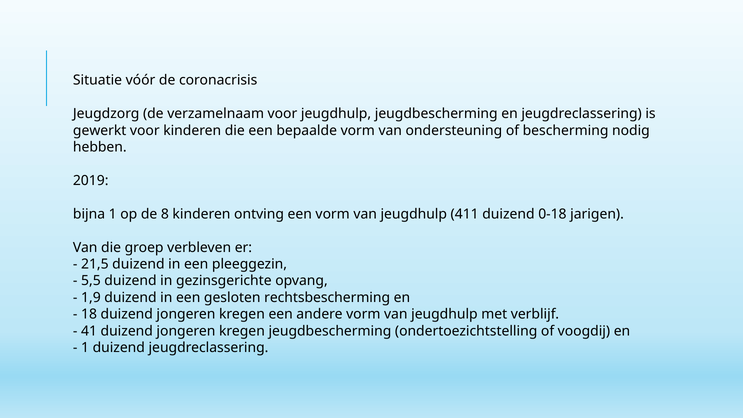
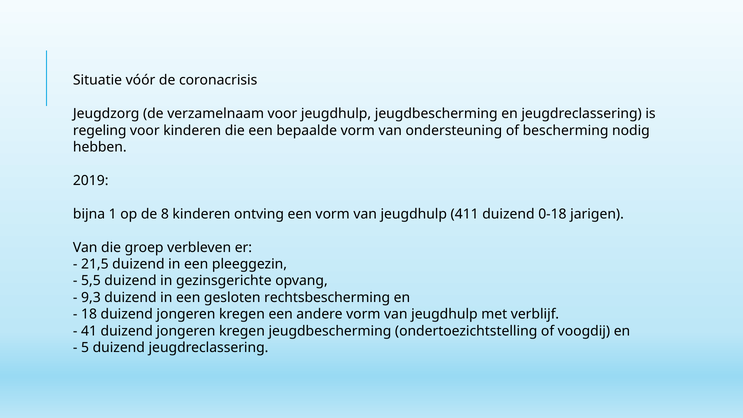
gewerkt: gewerkt -> regeling (100, 130)
1,9: 1,9 -> 9,3 (91, 298)
1: 1 -> 5 (85, 348)
